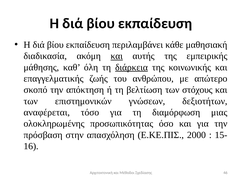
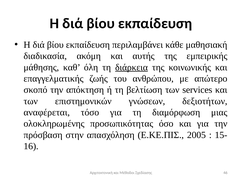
και underline: present -> none (117, 56)
στόχους: στόχους -> services (197, 90)
2000: 2000 -> 2005 (196, 135)
